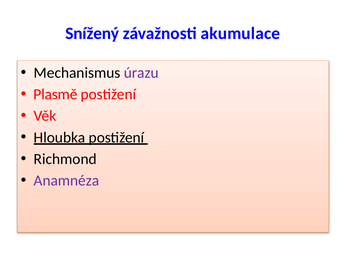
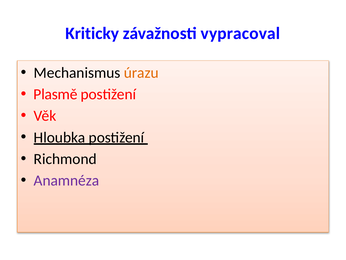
Snížený: Snížený -> Kriticky (92, 33)
akumulace: akumulace -> vypracoval (240, 33)
úrazu colour: purple -> orange (141, 73)
